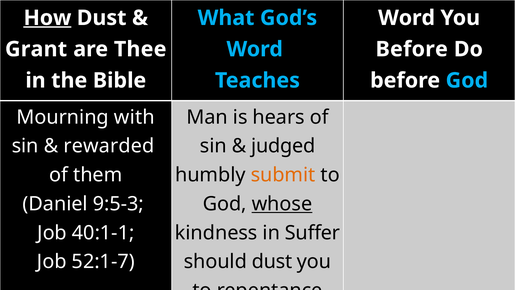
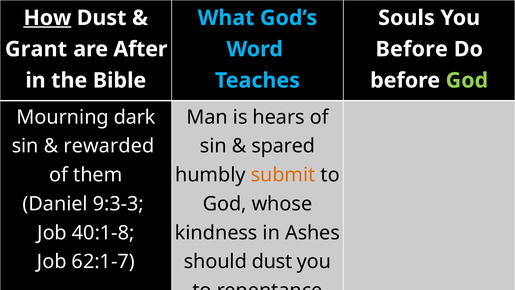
Word: Word -> Souls (406, 18)
Thee: Thee -> After (140, 49)
God colour: light blue -> light green (467, 80)
with: with -> dark (135, 117)
judged: judged -> spared (283, 146)
9:5-3: 9:5-3 -> 9:3-3 (118, 204)
whose underline: present -> none (282, 204)
40:1-1: 40:1-1 -> 40:1-8 (103, 233)
Suffer: Suffer -> Ashes (313, 233)
52:1-7: 52:1-7 -> 62:1-7 (103, 261)
